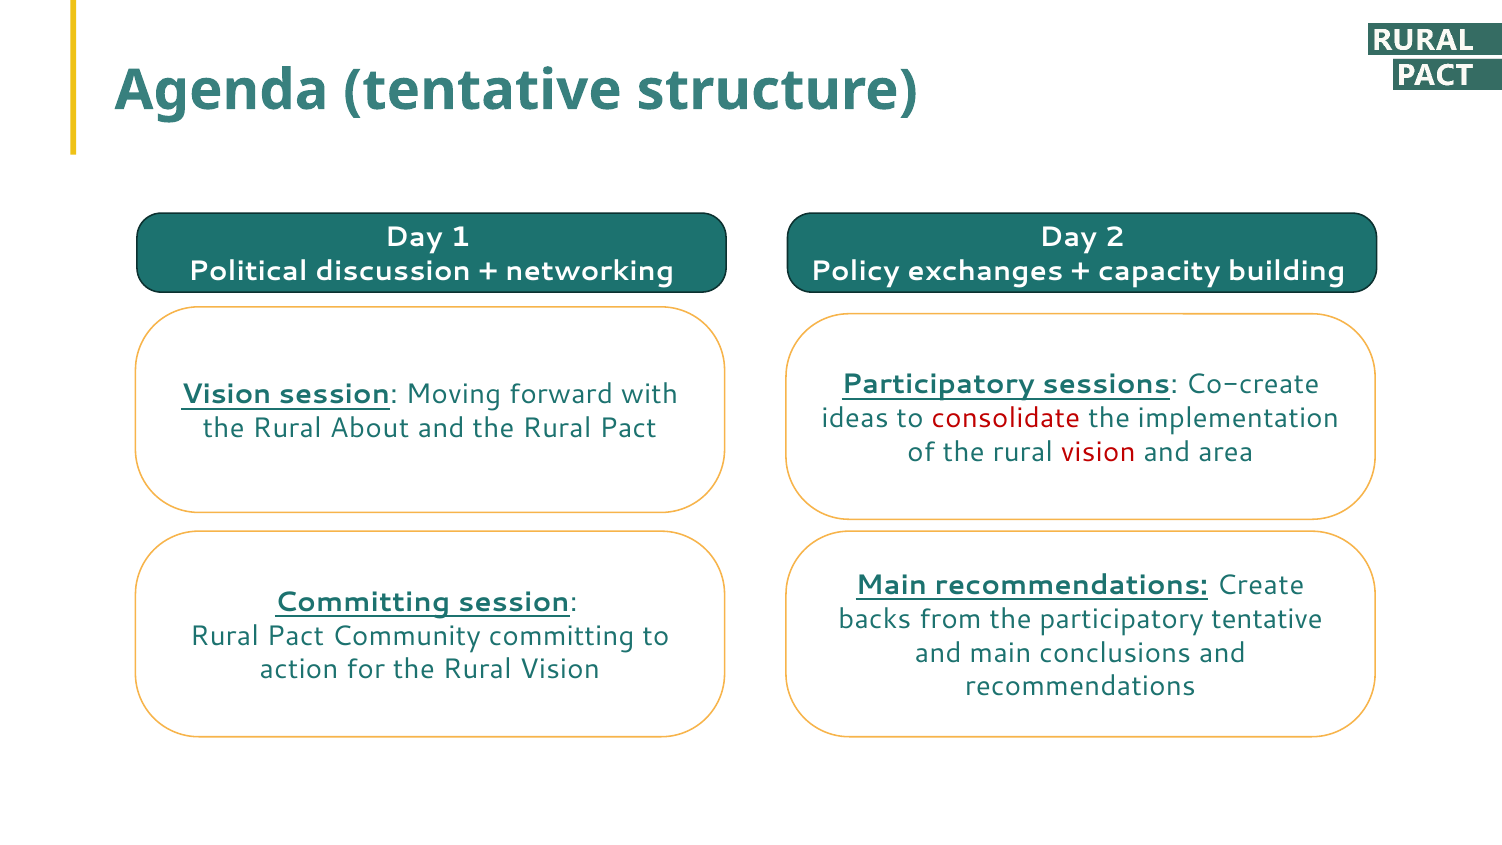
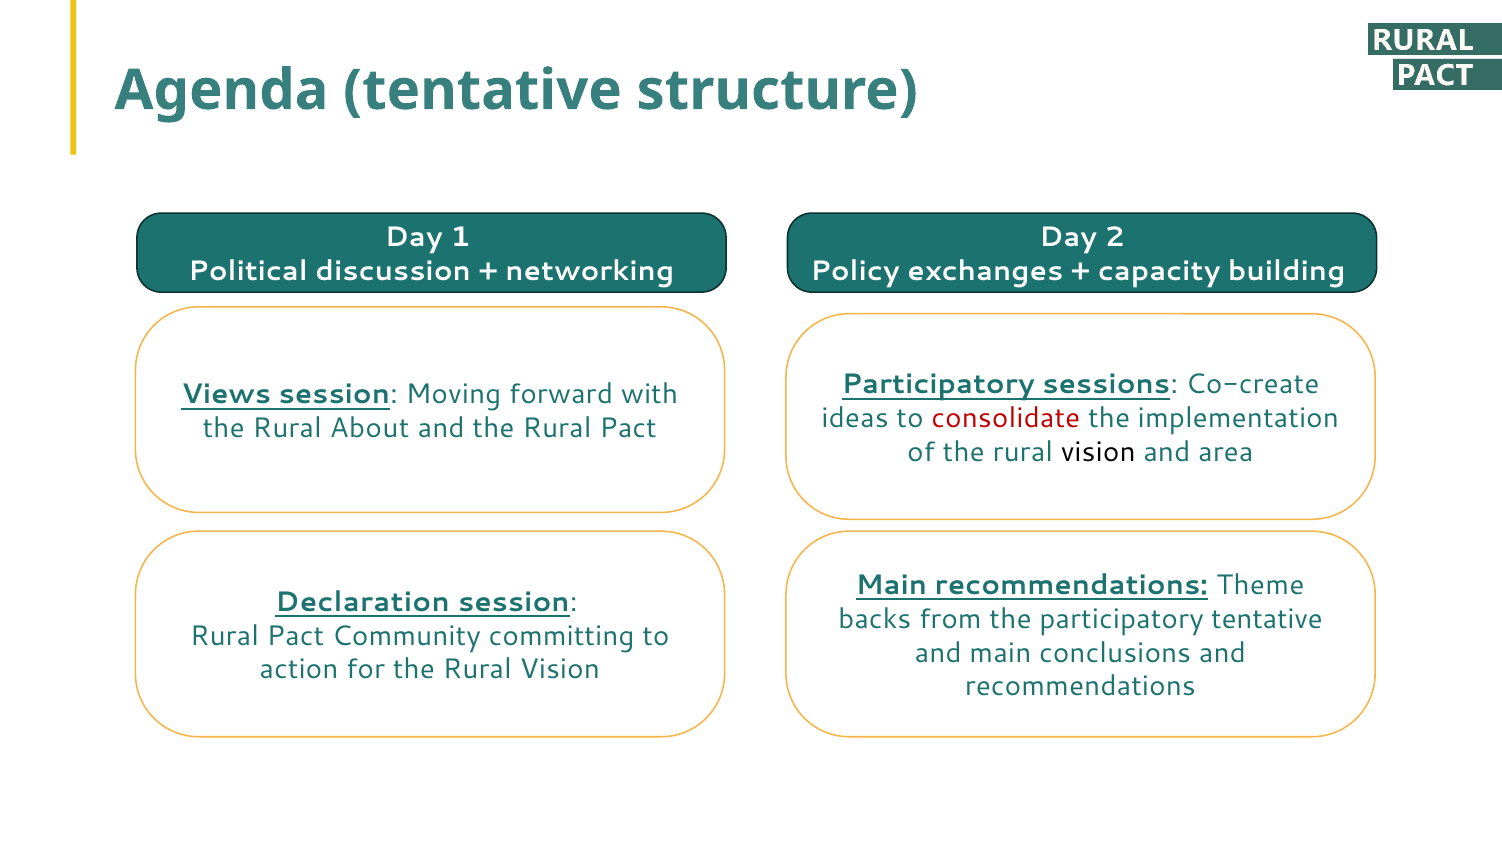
Vision: Vision -> Views (226, 395)
vision colour: red -> black (1098, 452)
Create: Create -> Theme (1261, 585)
Committing: Committing -> Declaration (362, 602)
